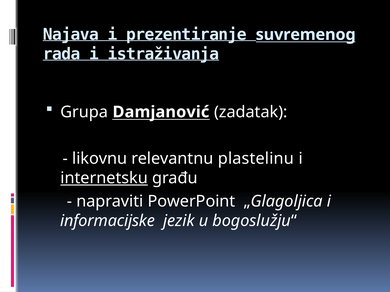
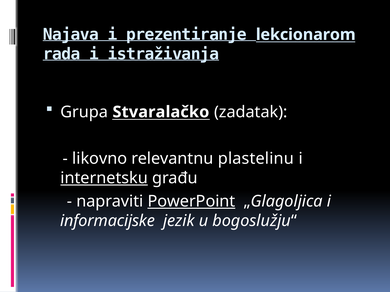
suvremenog: suvremenog -> lekcionarom (306, 35)
Damjanović: Damjanović -> Stvaralačko (161, 112)
likovnu: likovnu -> likovno (100, 159)
PowerPoint underline: none -> present (191, 202)
